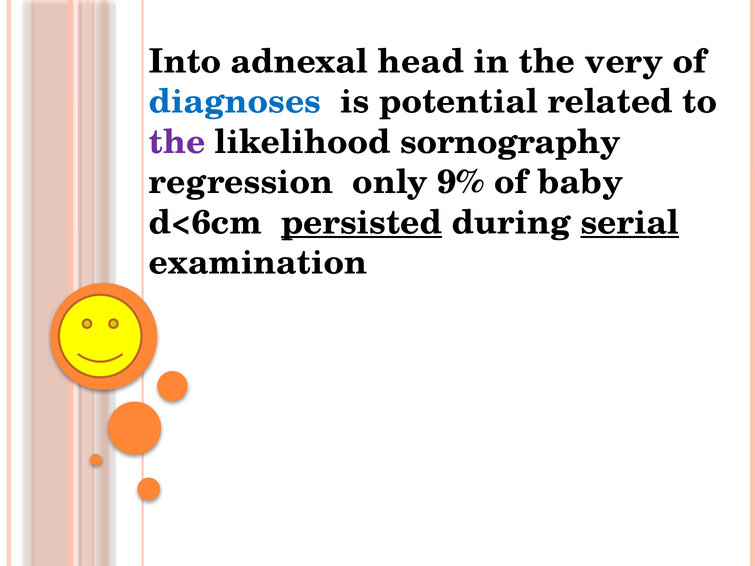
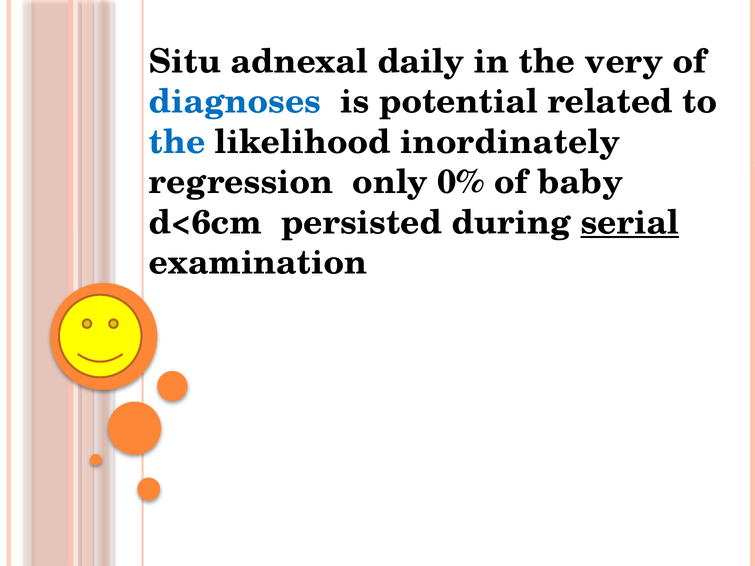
Into: Into -> Situ (185, 62)
head: head -> daily (421, 62)
the colour: purple -> blue (177, 142)
sornography: sornography -> inordinately (510, 142)
9%: 9% -> 0% (461, 182)
persisted underline: present -> none (362, 223)
